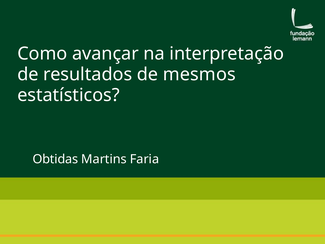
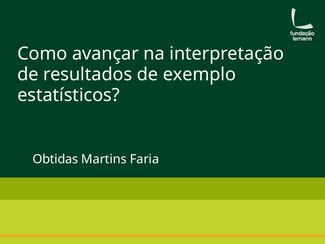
mesmos: mesmos -> exemplo (199, 74)
